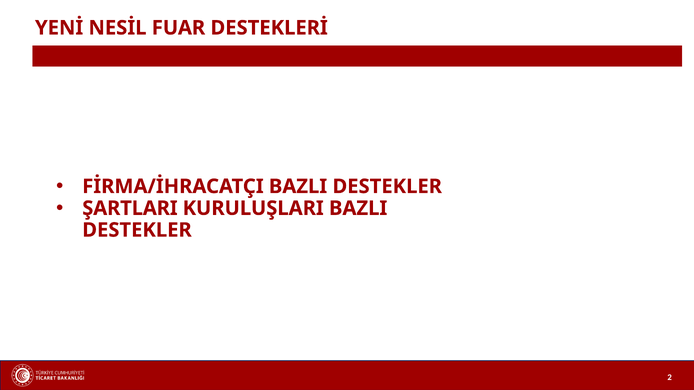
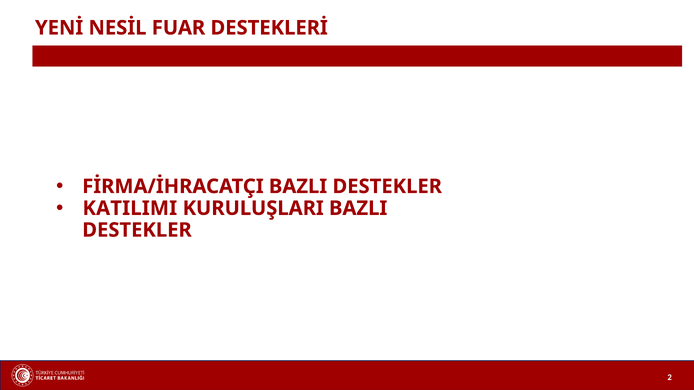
ŞARTLARI: ŞARTLARI -> KATILIMI (130, 208)
